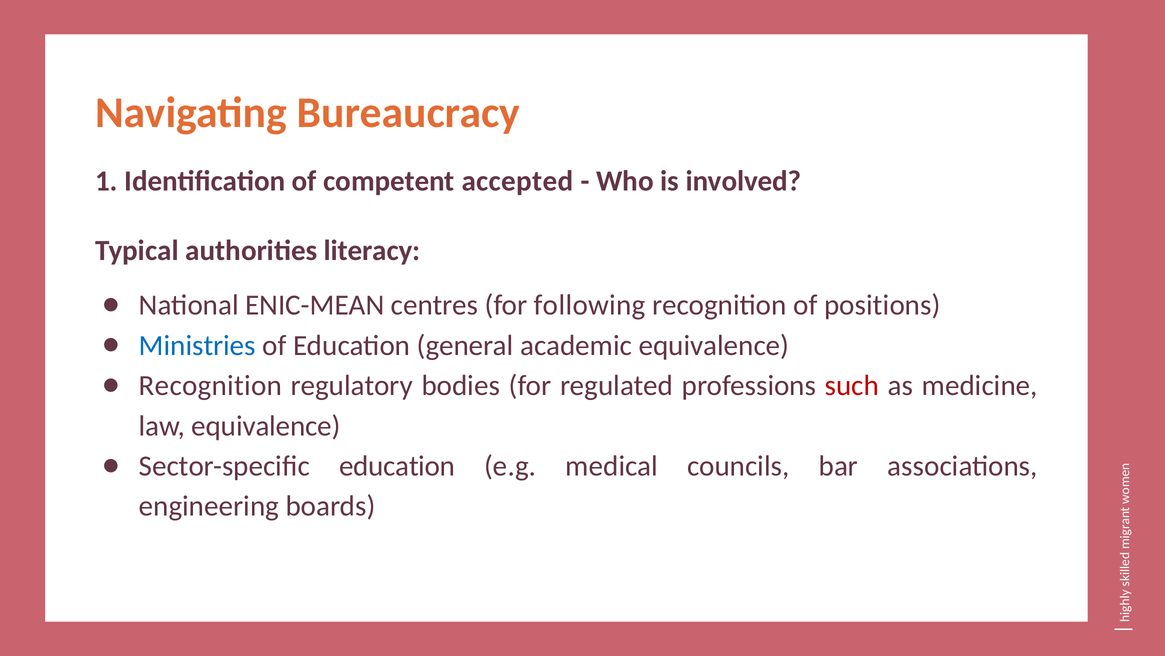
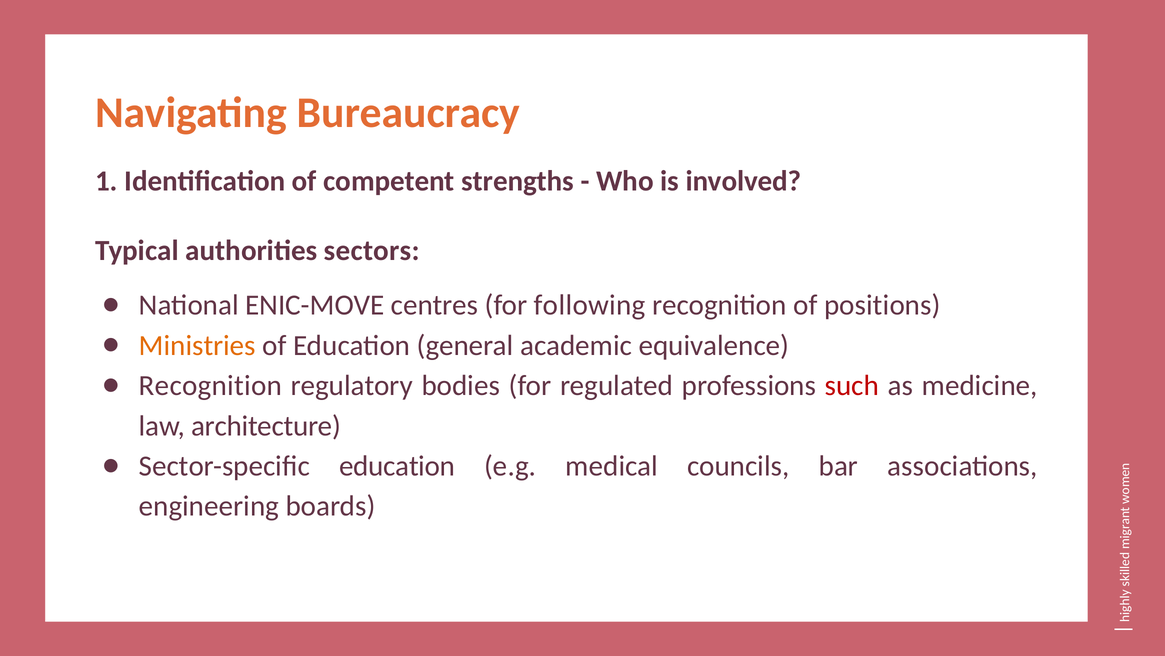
accepted: accepted -> strengths (518, 181)
literacy: literacy -> sectors (372, 250)
ENIC-MEAN: ENIC-MEAN -> ENIC-MOVE (315, 305)
Ministries colour: blue -> orange (197, 345)
law equivalence: equivalence -> architecture (266, 425)
